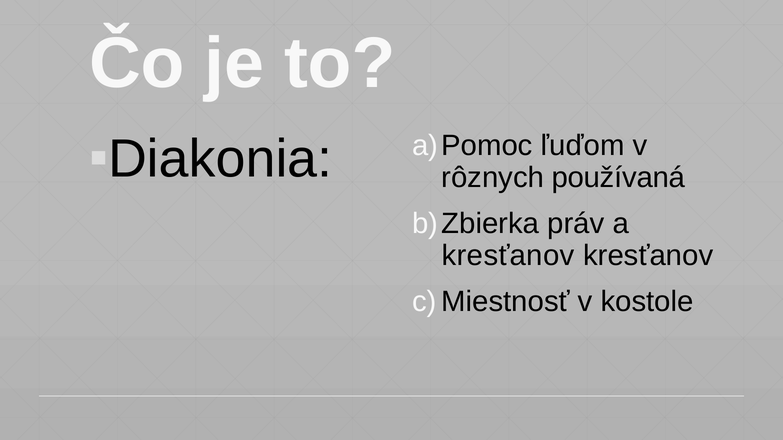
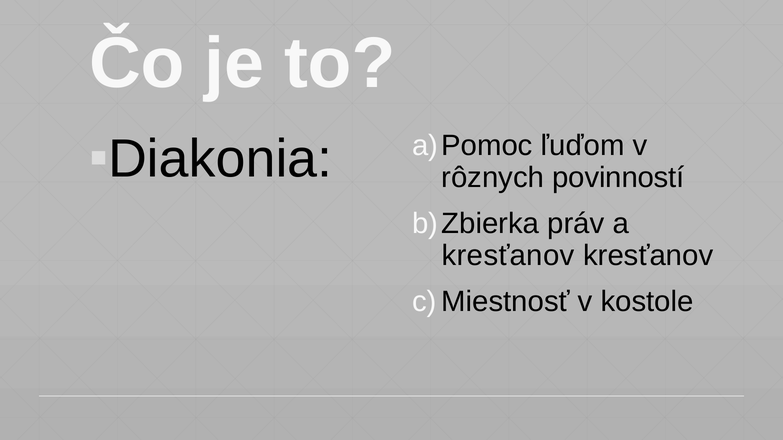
používaná: používaná -> povinností (618, 178)
